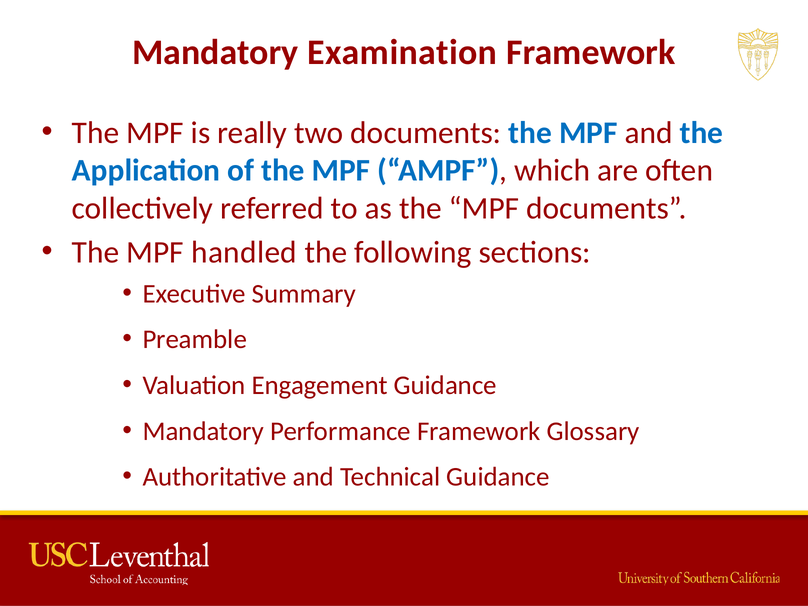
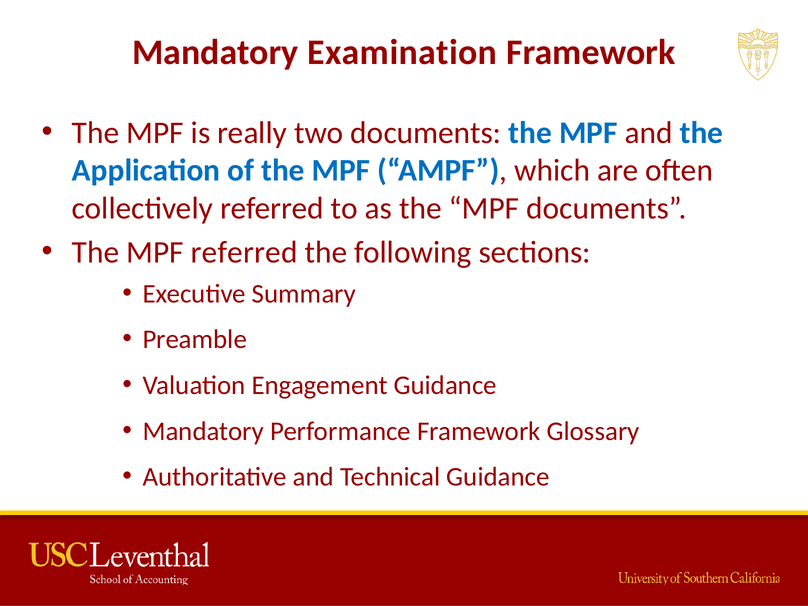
MPF handled: handled -> referred (244, 252)
